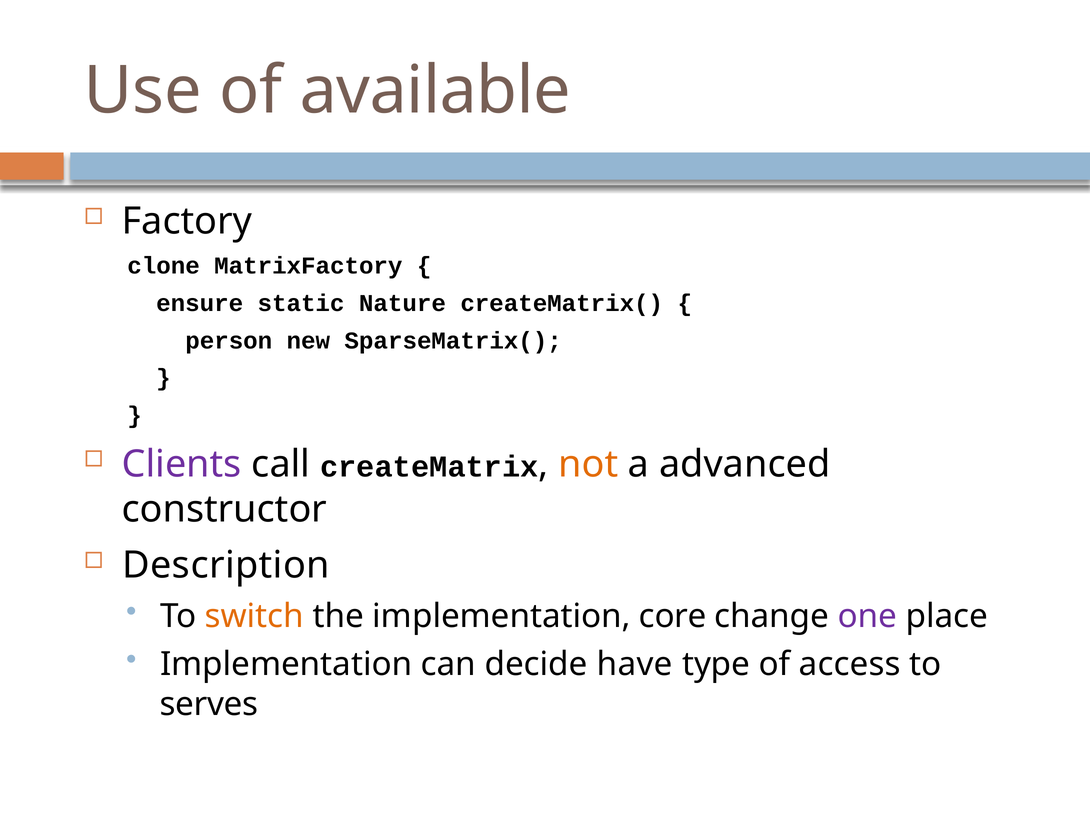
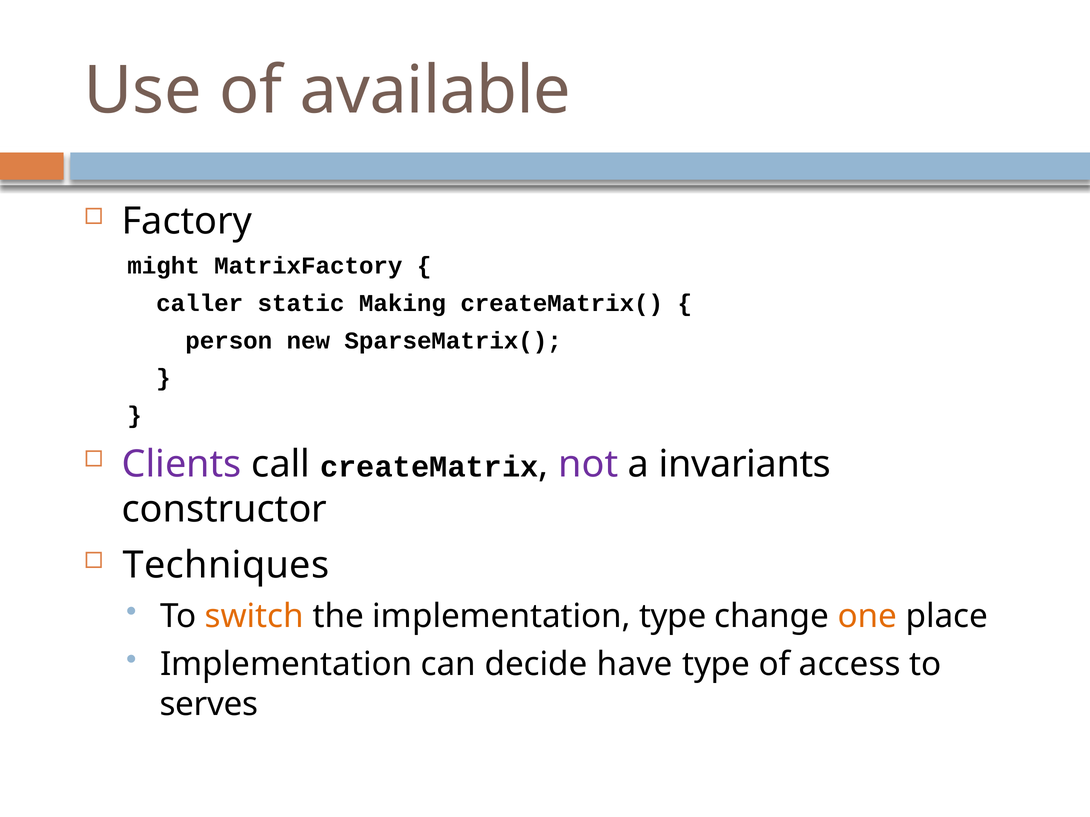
clone: clone -> might (164, 266)
ensure: ensure -> caller (200, 303)
Nature: Nature -> Making (402, 303)
not colour: orange -> purple (588, 464)
advanced: advanced -> invariants (745, 464)
Description: Description -> Techniques (226, 566)
implementation core: core -> type (673, 616)
one colour: purple -> orange (867, 616)
